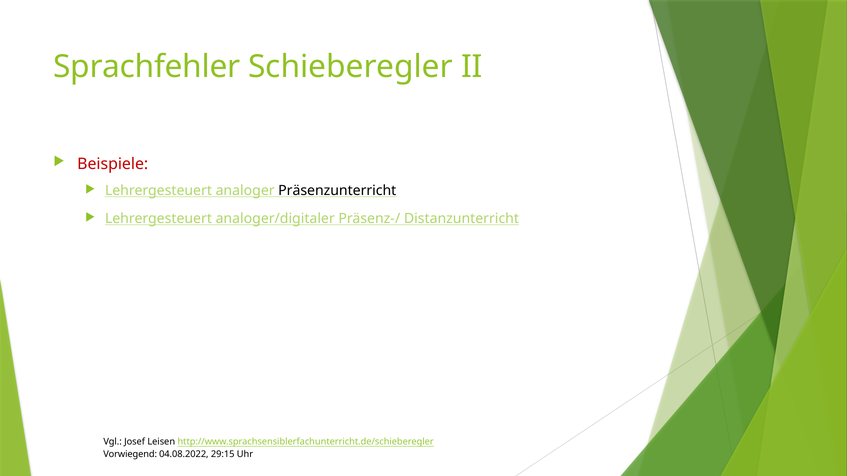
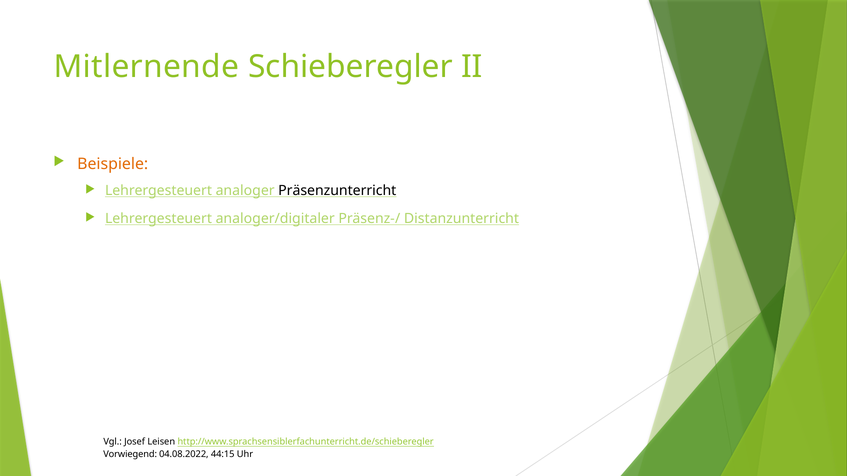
Sprachfehler: Sprachfehler -> Mitlernende (146, 67)
Beispiele colour: red -> orange (113, 164)
29:15: 29:15 -> 44:15 (223, 455)
